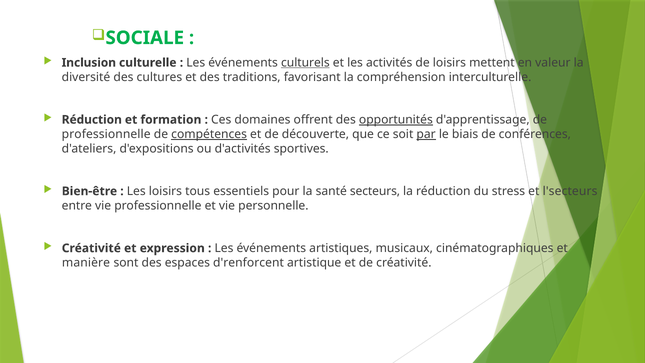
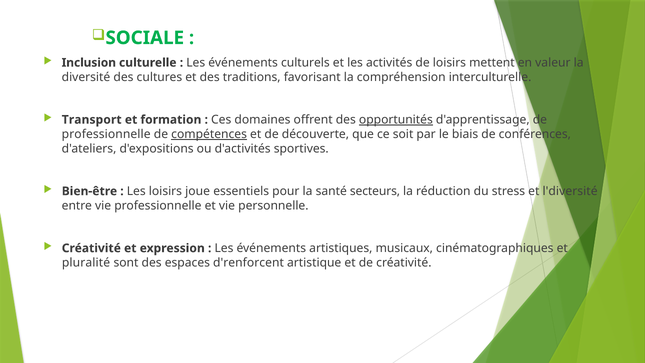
culturels underline: present -> none (305, 63)
Réduction: Réduction -> Transport (92, 120)
par underline: present -> none (426, 134)
tous: tous -> joue (198, 191)
l'secteurs: l'secteurs -> l'diversité (570, 191)
manière: manière -> pluralité (86, 263)
